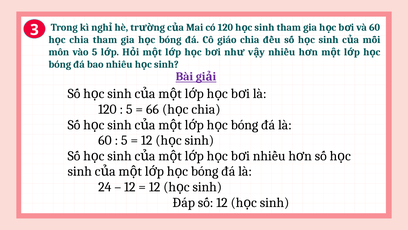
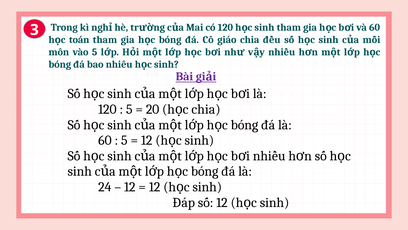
chia: chia -> toán (79, 40)
66: 66 -> 20 (153, 109)
